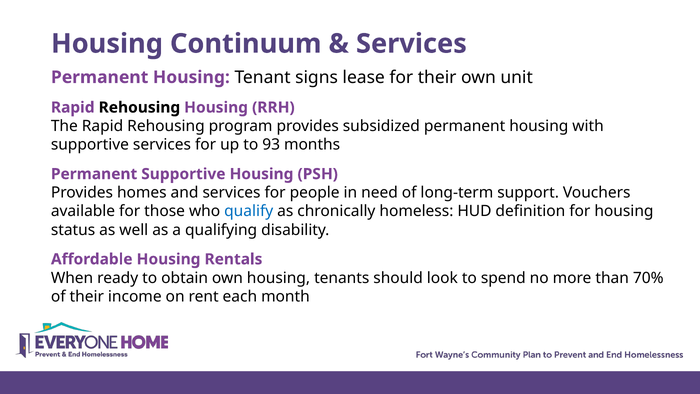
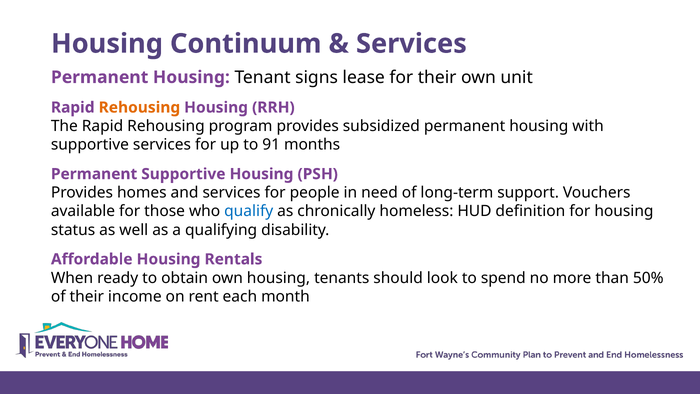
Rehousing colour: black -> orange (139, 107)
93: 93 -> 91 (271, 145)
70%: 70% -> 50% (648, 278)
